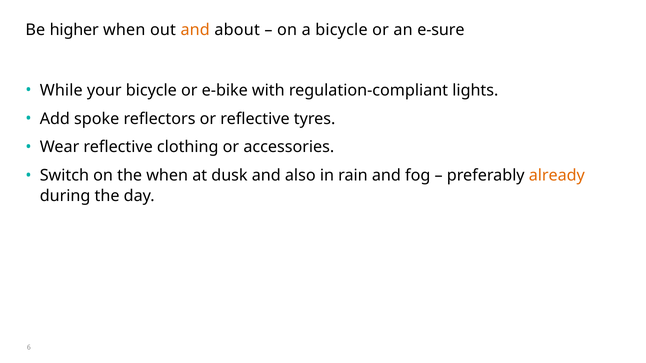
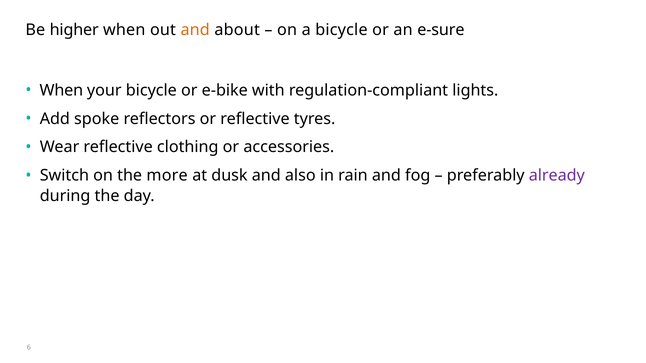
While: While -> When (61, 90)
the when: when -> more (167, 176)
already colour: orange -> purple (557, 176)
